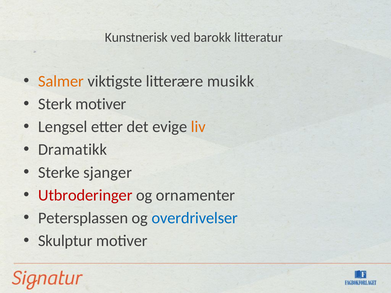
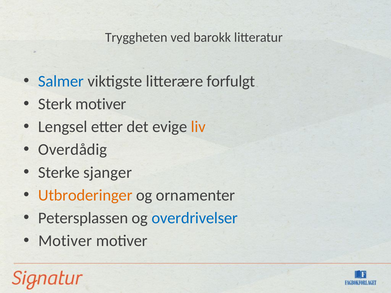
Kunstnerisk: Kunstnerisk -> Tryggheten (136, 37)
Salmer colour: orange -> blue (61, 81)
musikk: musikk -> forfulgt (231, 81)
Dramatikk: Dramatikk -> Overdådig (73, 150)
Utbroderinger colour: red -> orange (85, 195)
Skulptur: Skulptur -> Motiver (65, 241)
